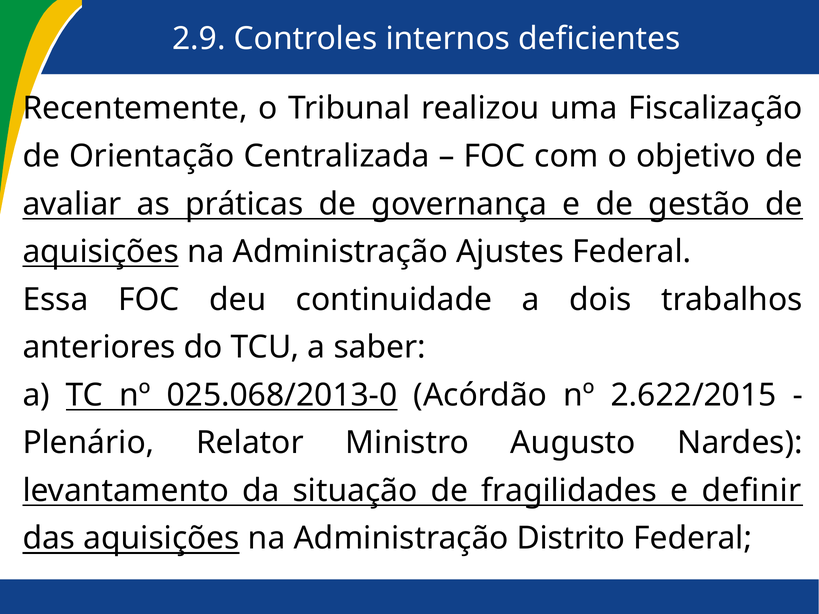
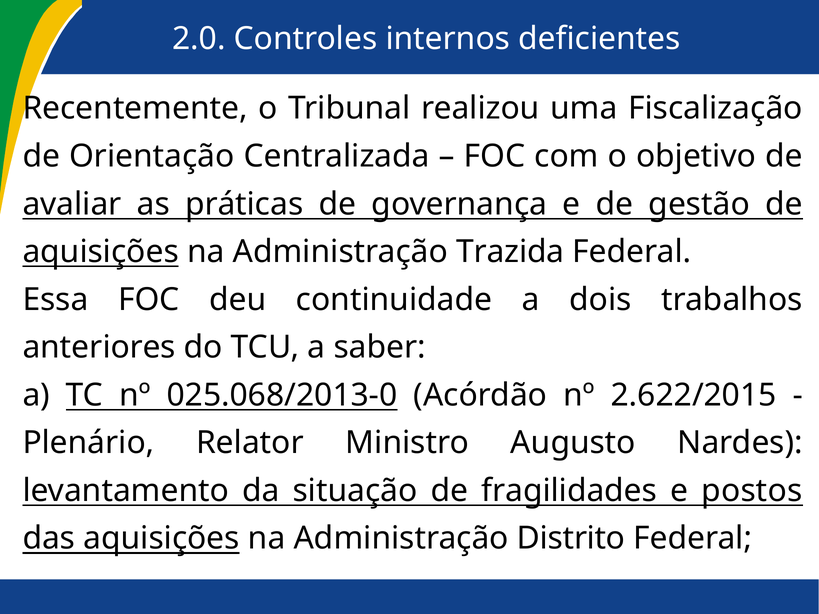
2.9: 2.9 -> 2.0 (199, 39)
Ajustes: Ajustes -> Trazida (510, 252)
definir: definir -> postos (752, 491)
